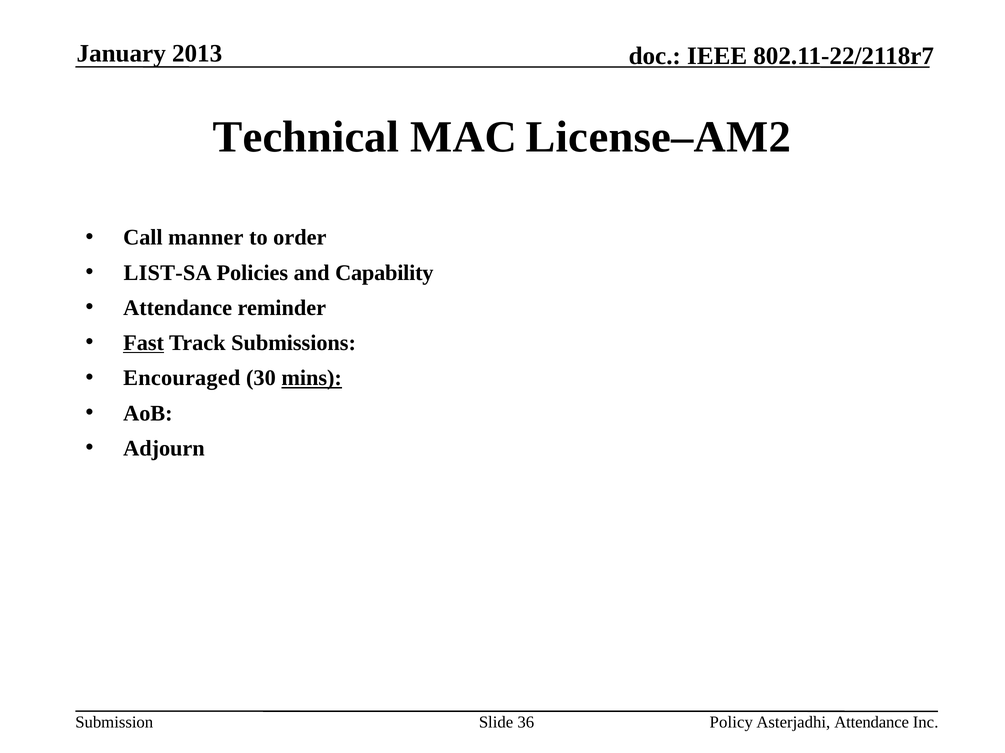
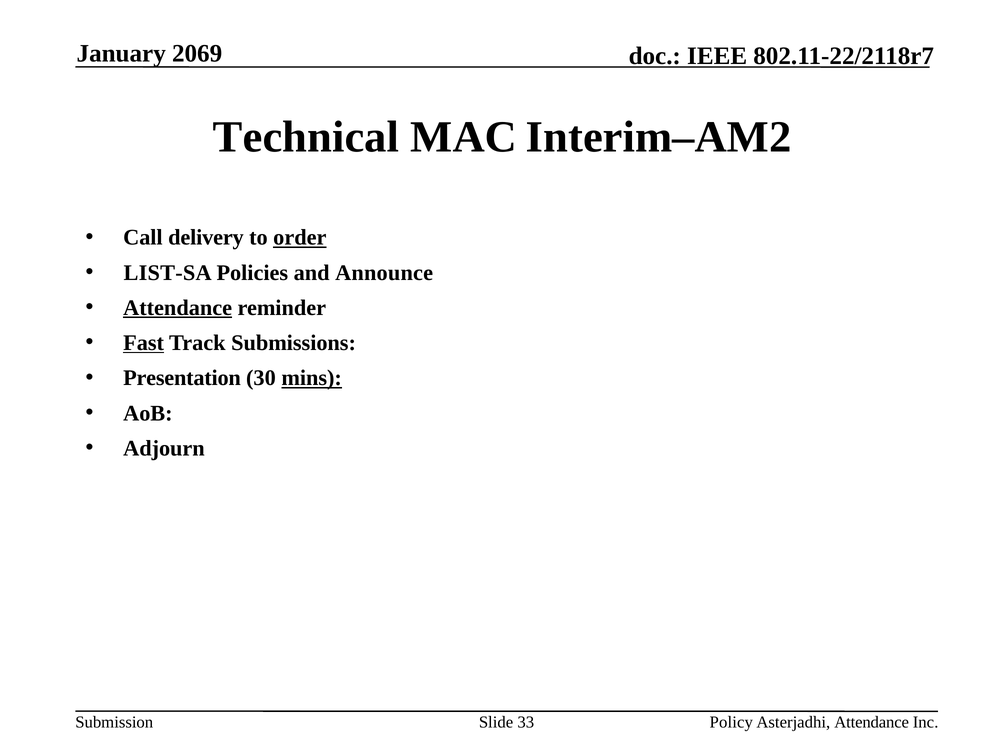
2013: 2013 -> 2069 (197, 53)
License–AM2: License–AM2 -> Interim–AM2 (659, 137)
manner: manner -> delivery (206, 238)
order underline: none -> present (300, 238)
Capability: Capability -> Announce (384, 273)
Attendance underline: none -> present (178, 308)
Encouraged: Encouraged -> Presentation (182, 378)
36: 36 -> 33 (526, 723)
